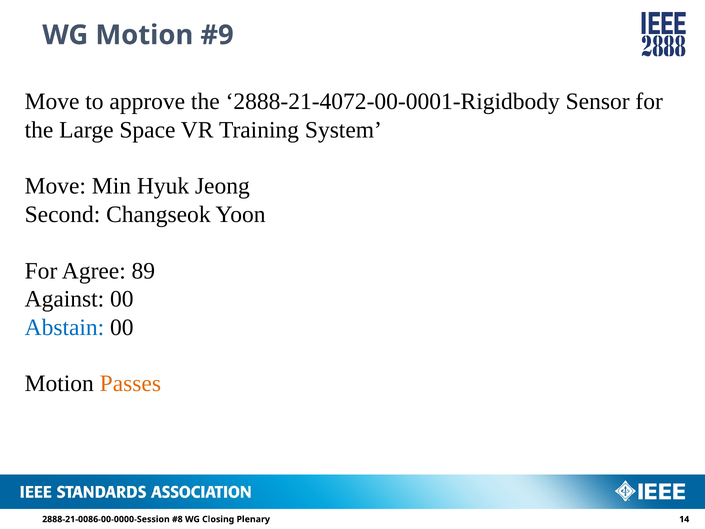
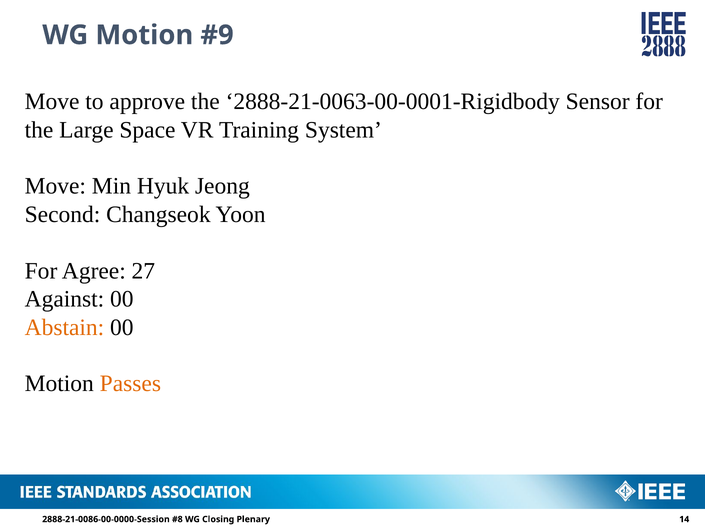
2888-21-4072-00-0001-Rigidbody: 2888-21-4072-00-0001-Rigidbody -> 2888-21-0063-00-0001-Rigidbody (393, 102)
89: 89 -> 27 (143, 271)
Abstain colour: blue -> orange (64, 327)
